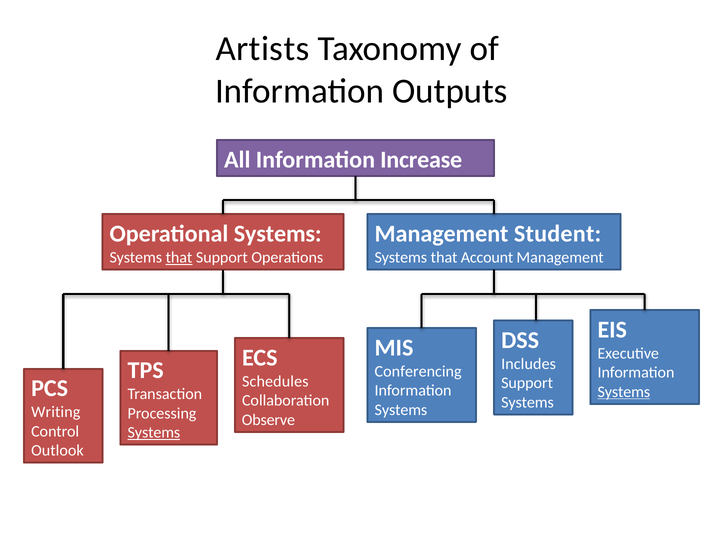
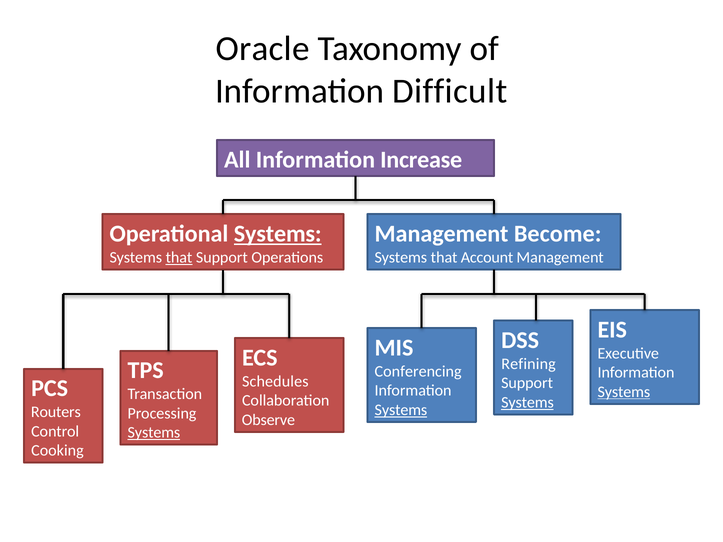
Artists: Artists -> Oracle (263, 49)
Outputs: Outputs -> Difficult (450, 91)
Systems underline: none -> present (278, 234)
Student: Student -> Become (558, 234)
Includes: Includes -> Refining (529, 364)
Systems underline: none -> present (527, 403)
Systems underline: none -> present (401, 410)
Writing: Writing -> Routers (56, 412)
Outlook: Outlook -> Cooking (57, 451)
